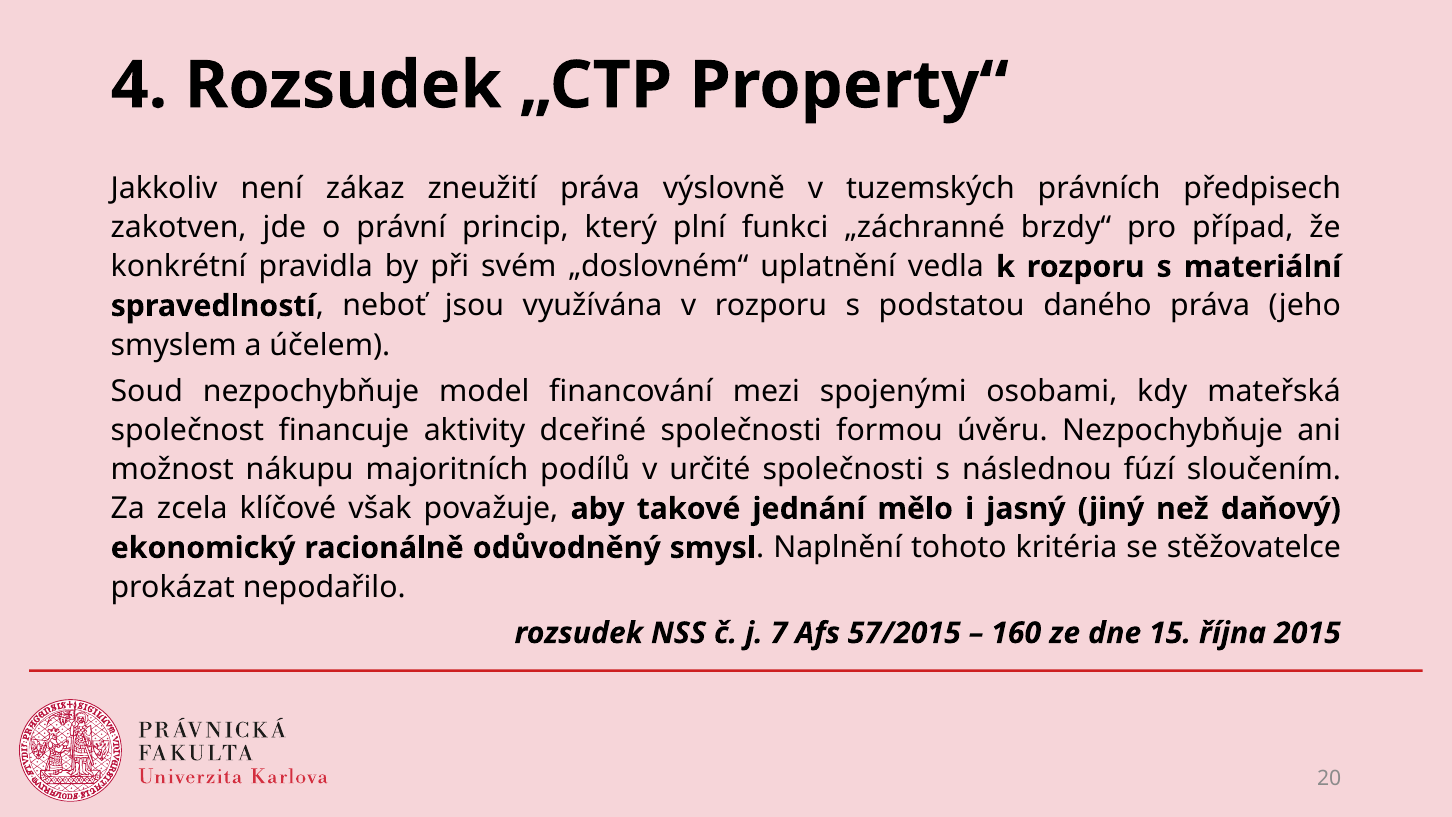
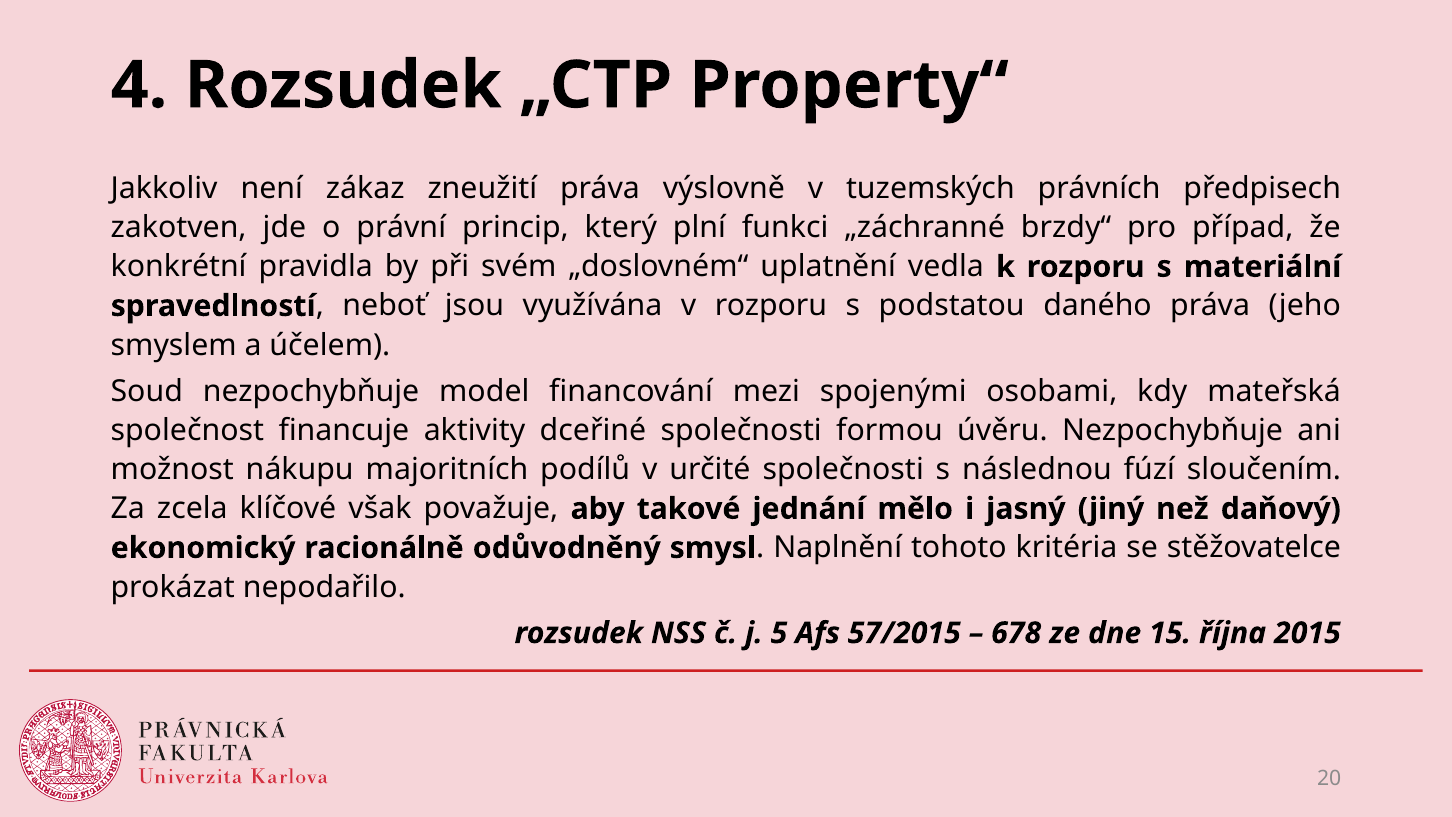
7: 7 -> 5 (779, 633)
160: 160 -> 678 (1016, 633)
